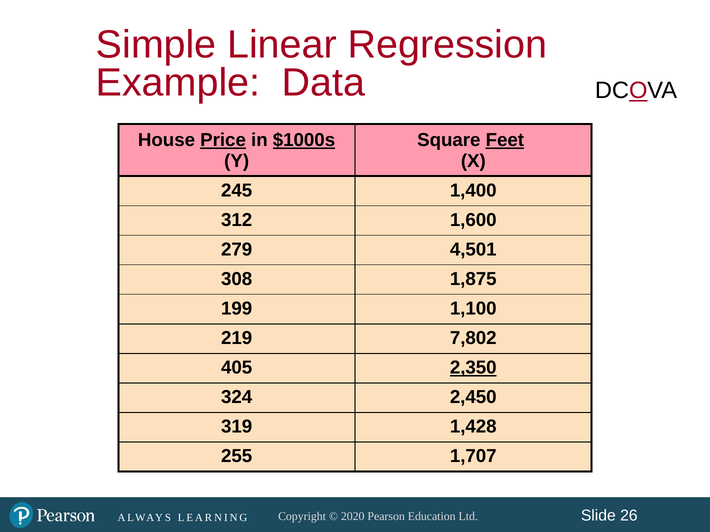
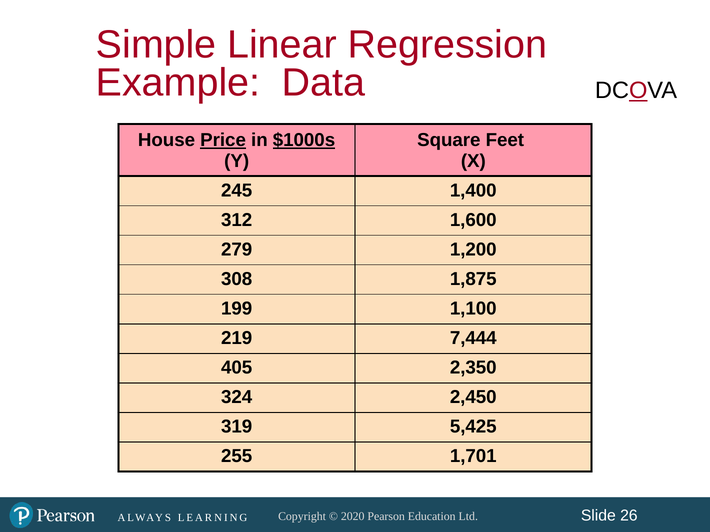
Feet underline: present -> none (505, 140)
4,501: 4,501 -> 1,200 (473, 250)
7,802: 7,802 -> 7,444 (473, 338)
2,350 underline: present -> none (473, 368)
1,428: 1,428 -> 5,425 (473, 427)
1,707: 1,707 -> 1,701 (473, 457)
